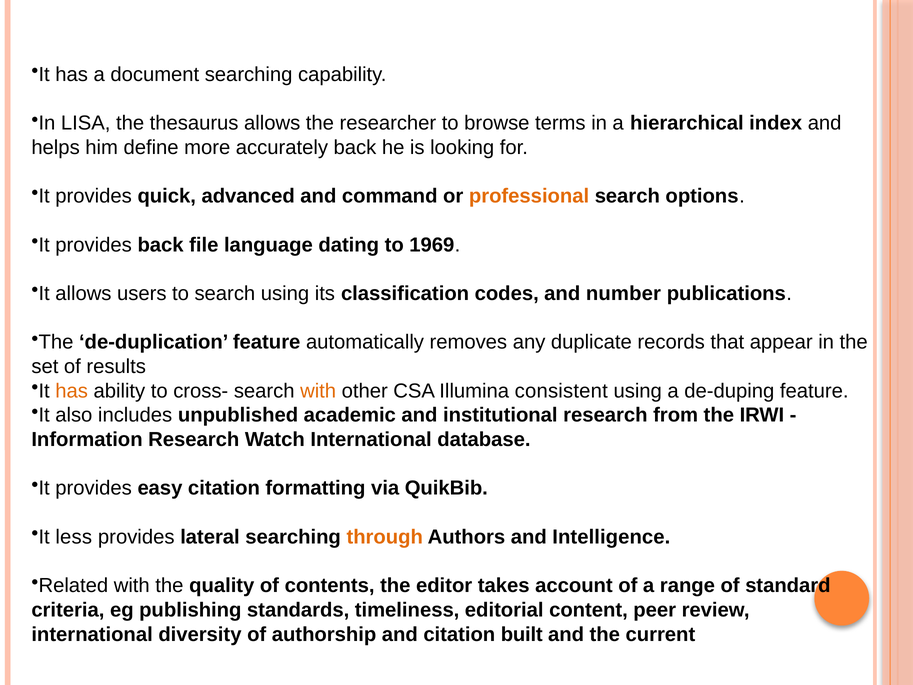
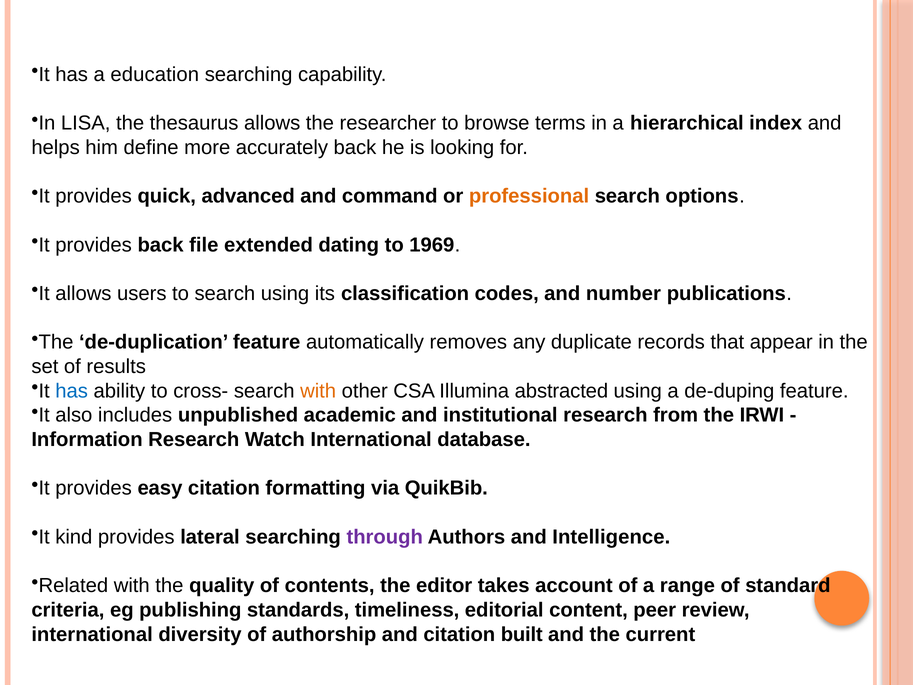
document: document -> education (155, 74)
language: language -> extended (268, 245)
has colour: orange -> blue (72, 391)
consistent: consistent -> abstracted (561, 391)
less: less -> kind (74, 537)
through colour: orange -> purple (385, 537)
